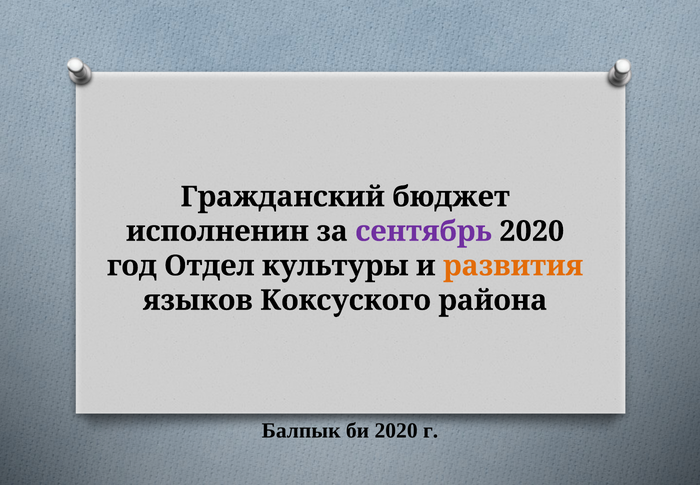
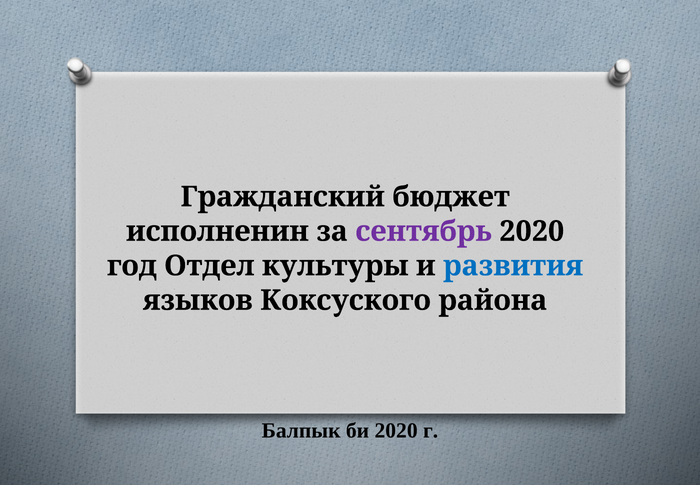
развития colour: orange -> blue (513, 266)
